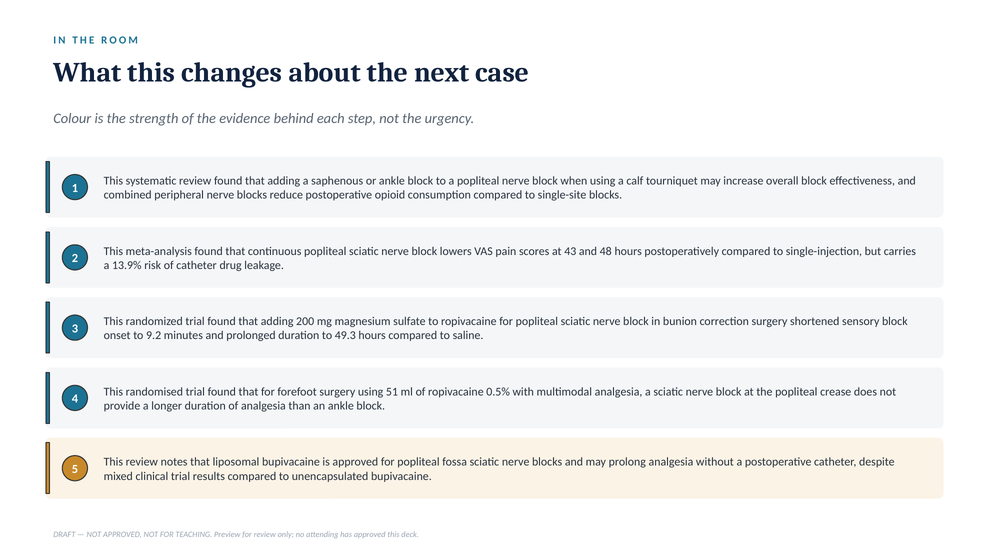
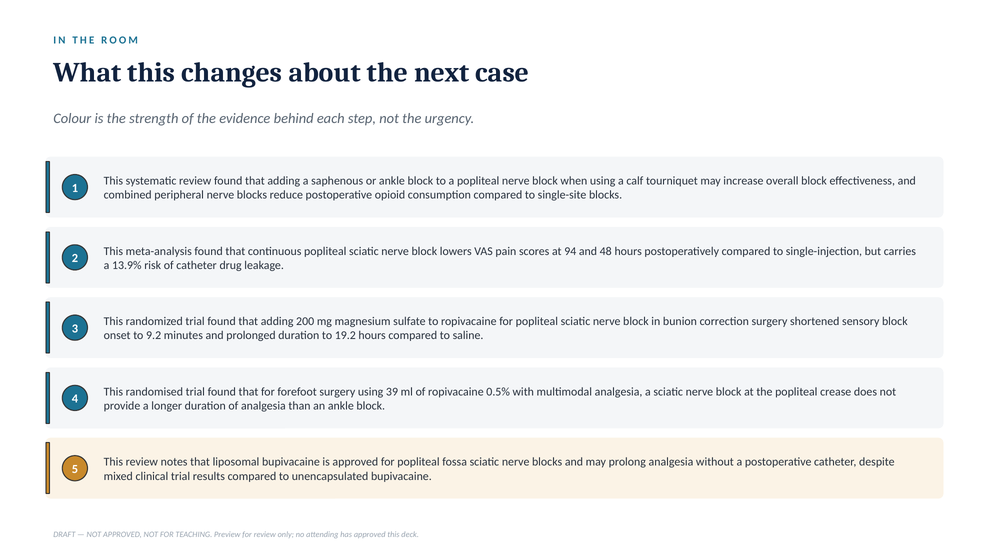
43: 43 -> 94 (570, 251)
49.3: 49.3 -> 19.2 (345, 336)
51: 51 -> 39 (392, 392)
